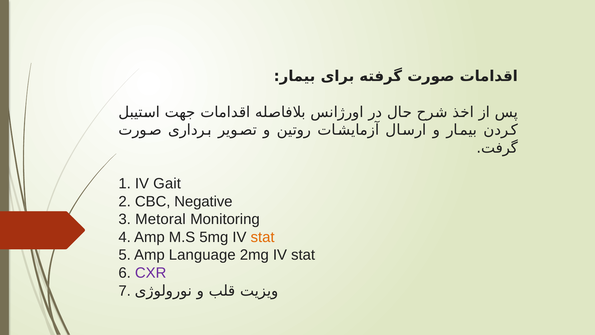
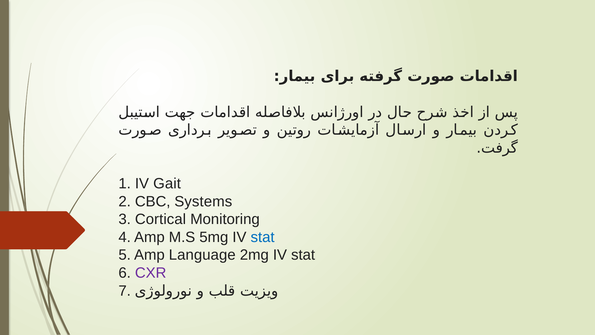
Negative: Negative -> Systems (203, 201)
Metoral: Metoral -> Cortical (160, 219)
stat colour: orange -> blue (263, 237)
